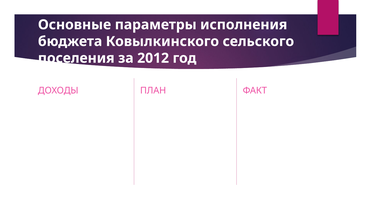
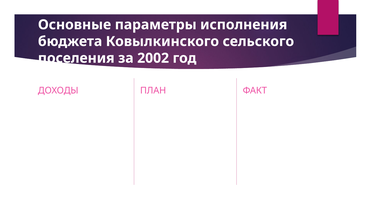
2012: 2012 -> 2002 (153, 58)
